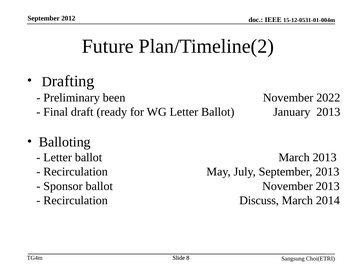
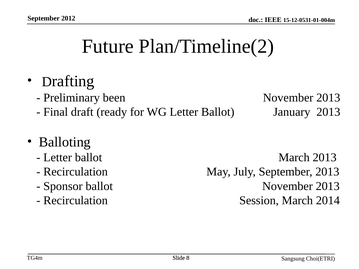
2022: 2022 -> 2013 (328, 98)
Discuss: Discuss -> Session (259, 201)
